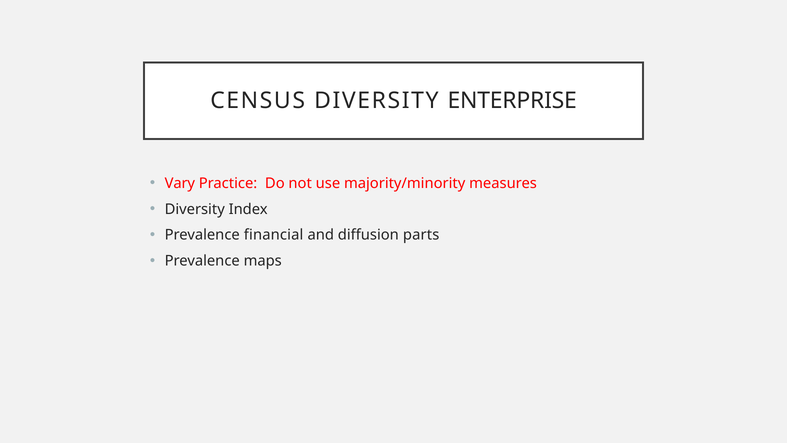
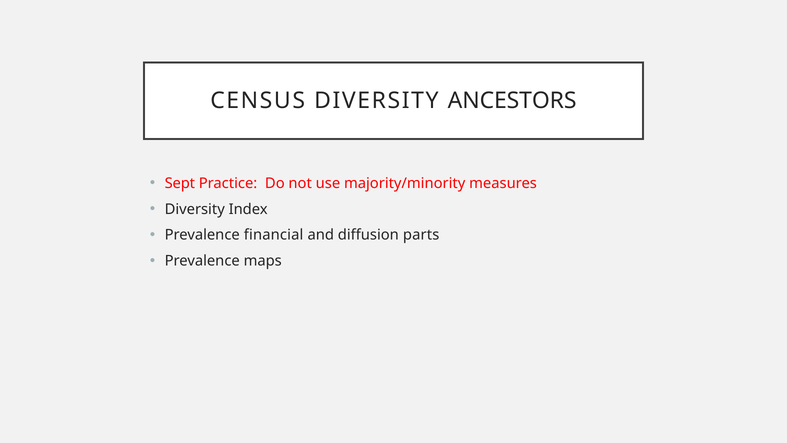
ENTERPRISE: ENTERPRISE -> ANCESTORS (512, 101)
Vary: Vary -> Sept (180, 183)
